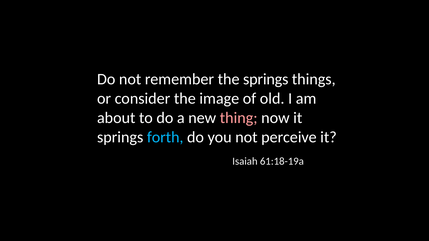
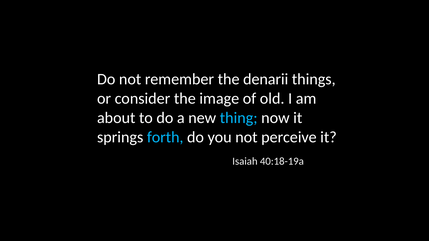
the springs: springs -> denarii (266, 79)
thing colour: pink -> light blue (239, 118)
61:18-19a: 61:18-19a -> 40:18-19a (282, 162)
